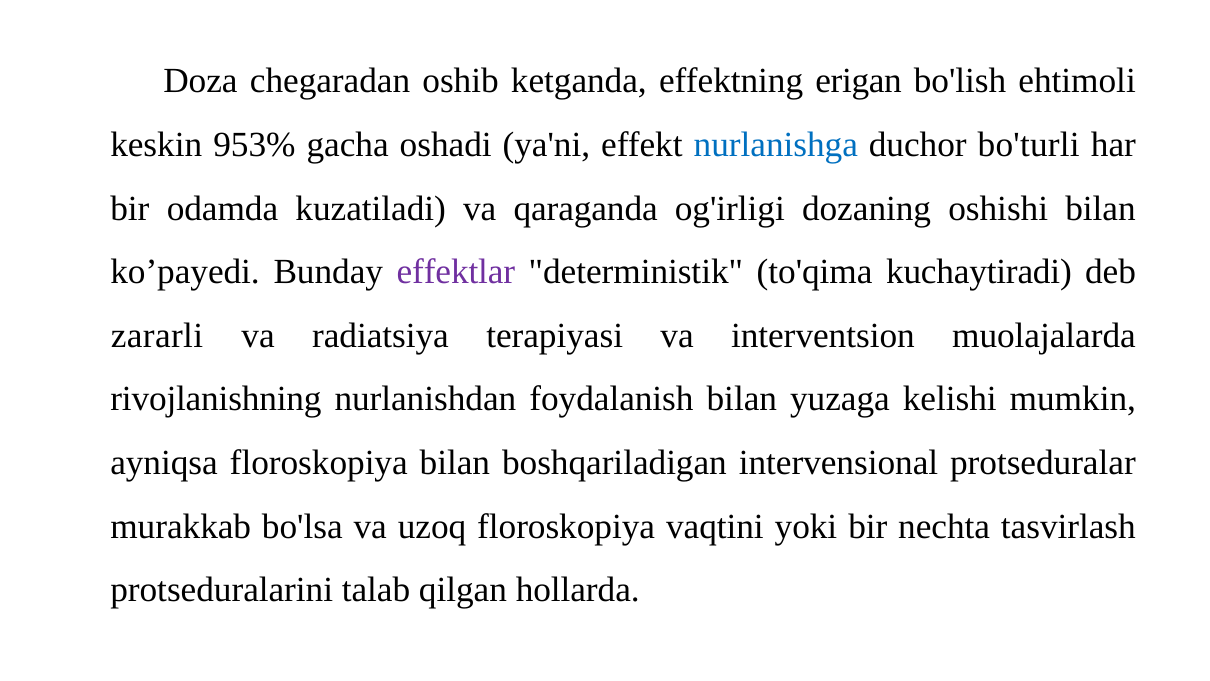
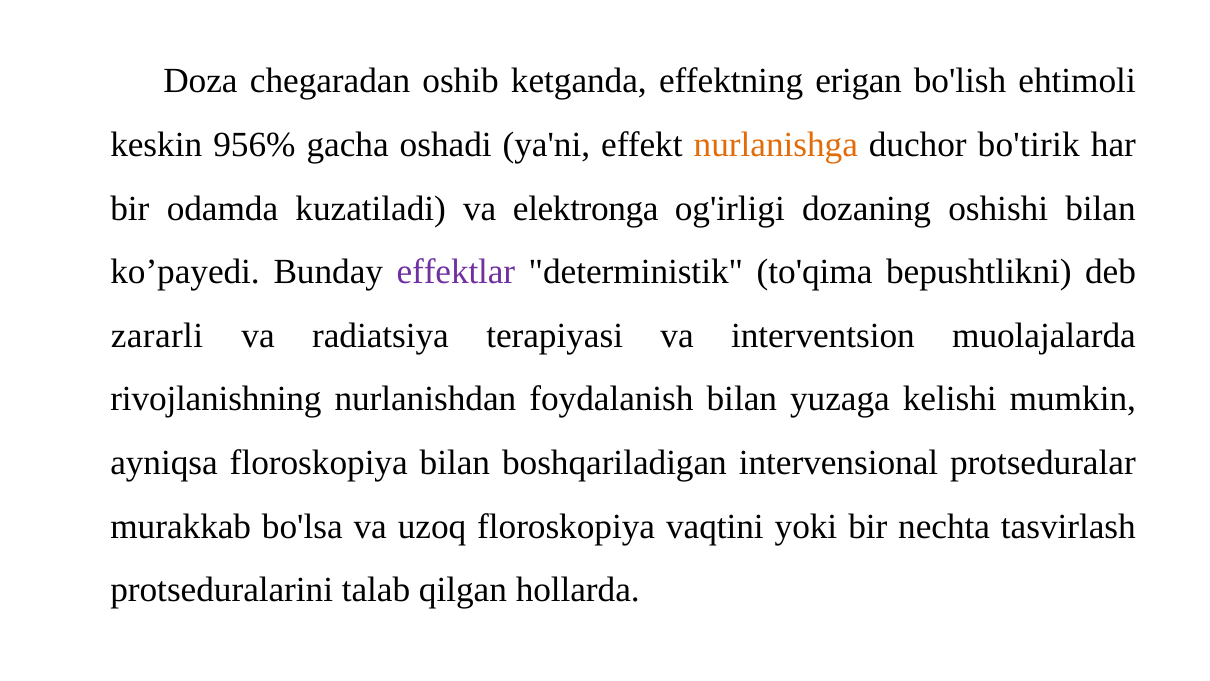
953%: 953% -> 956% (254, 145)
nurlanishga colour: blue -> orange (776, 145)
bo'turli: bo'turli -> bo'tirik (1029, 145)
qaraganda: qaraganda -> elektronga (586, 208)
kuchaytiradi: kuchaytiradi -> bepushtlikni (979, 272)
